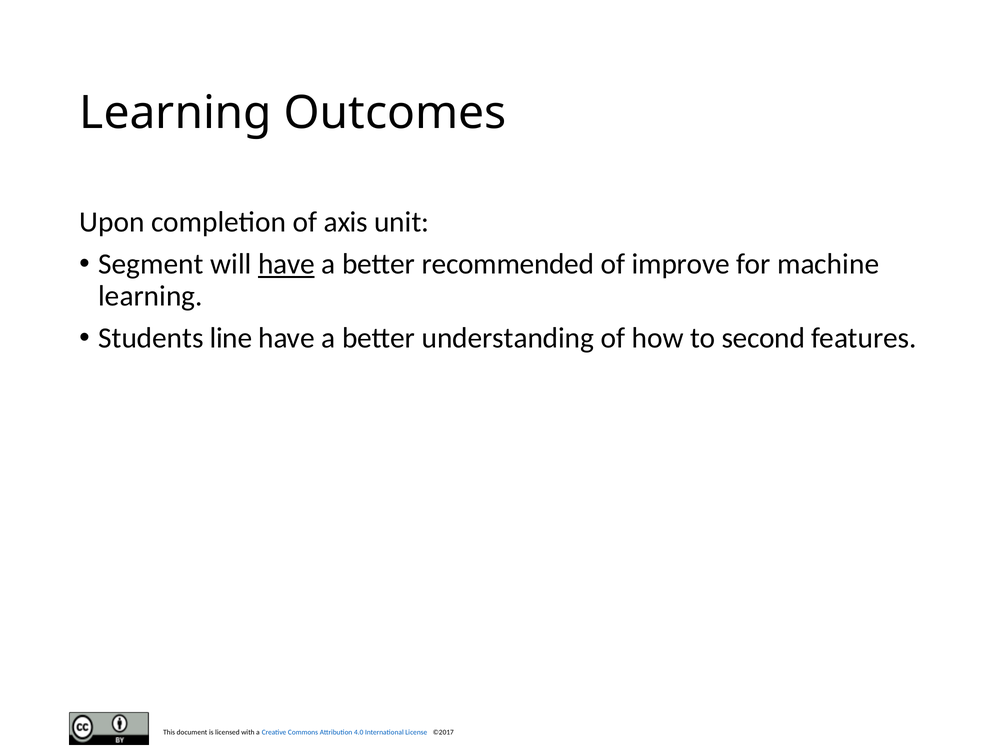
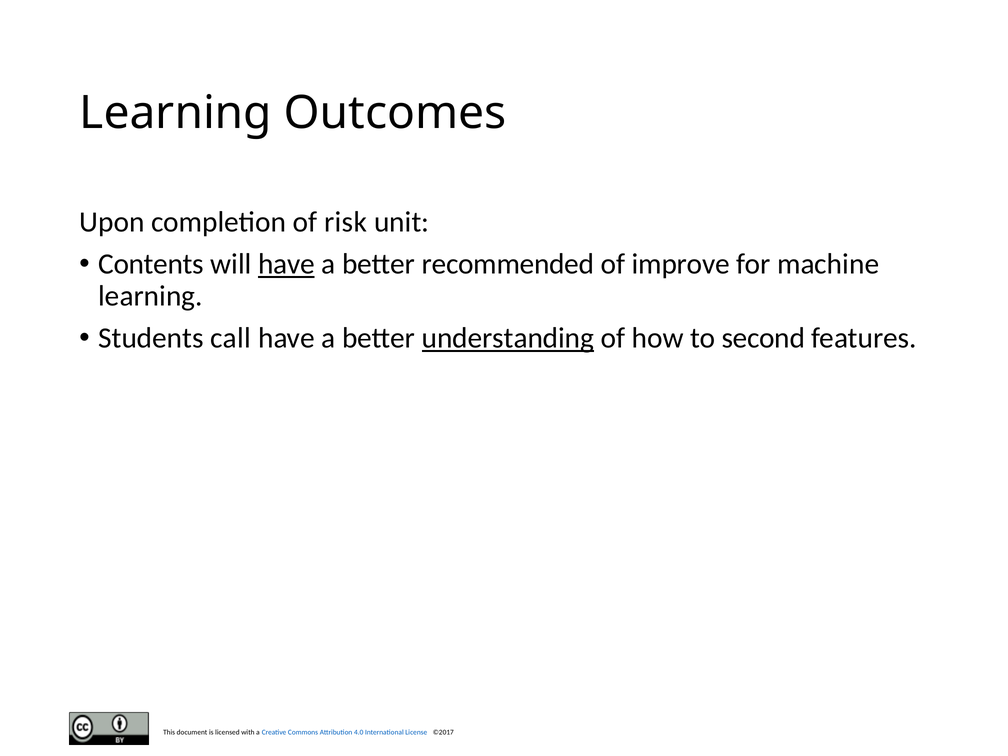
axis: axis -> risk (346, 222)
Segment: Segment -> Contents (151, 264)
line: line -> call (231, 338)
understanding underline: none -> present (508, 338)
